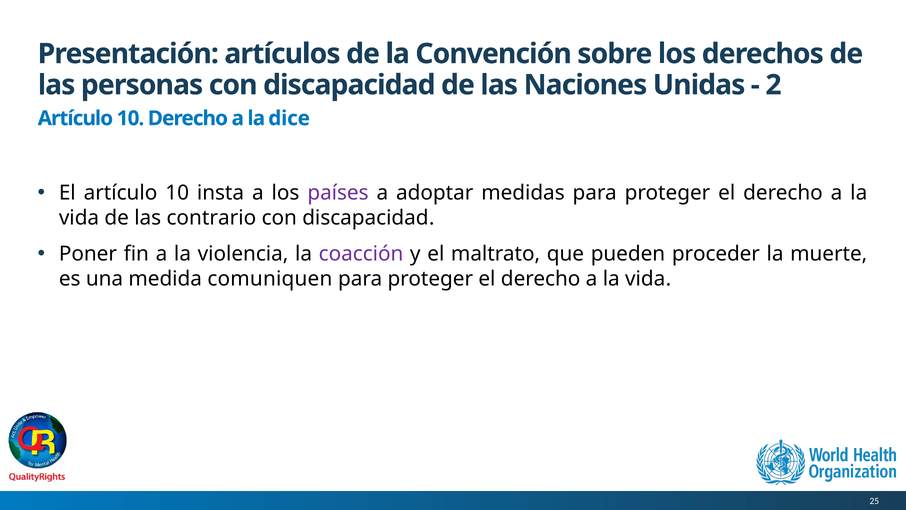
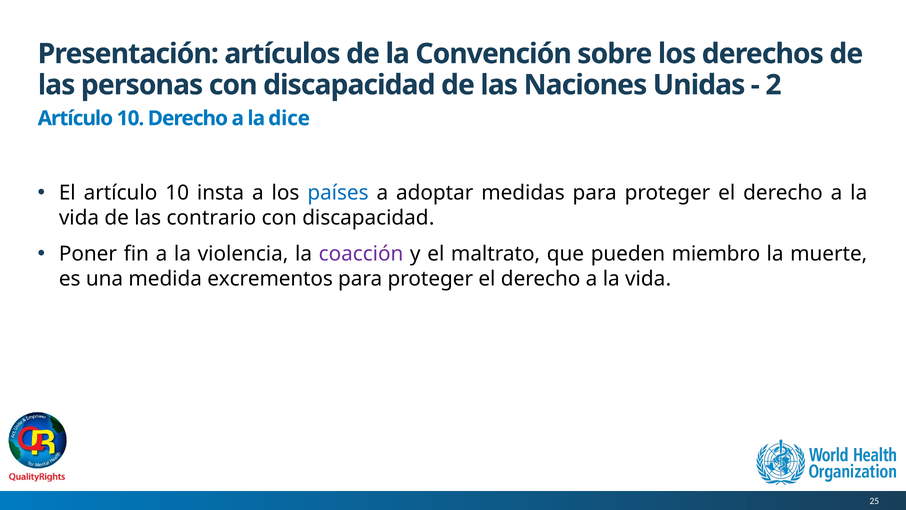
países colour: purple -> blue (338, 193)
proceder: proceder -> miembro (716, 254)
comuniquen: comuniquen -> excrementos (270, 279)
